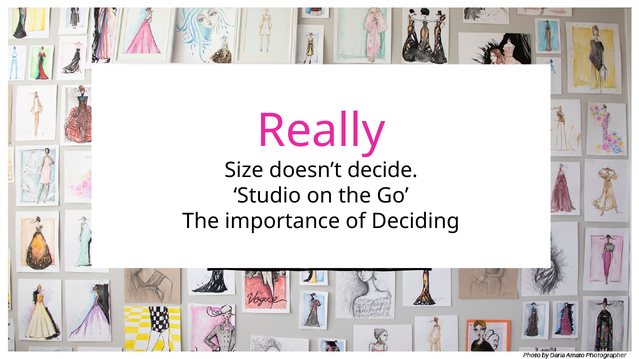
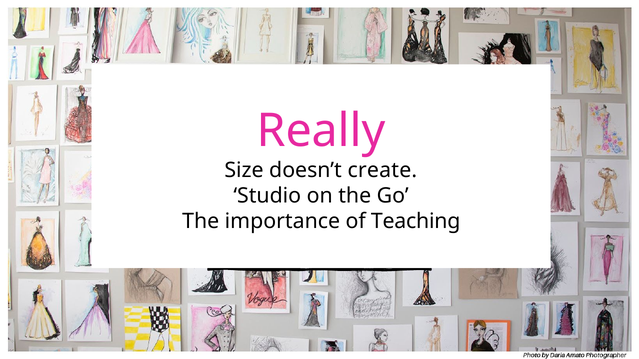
decide: decide -> create (382, 170)
Deciding: Deciding -> Teaching (416, 221)
